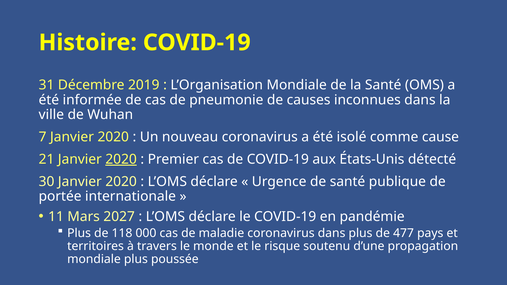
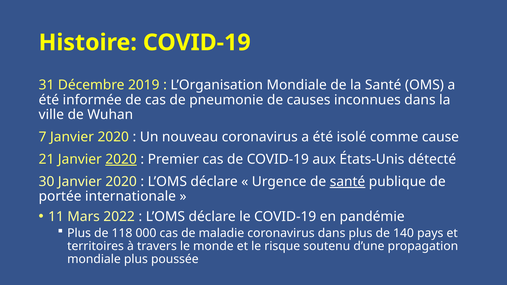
santé underline: none -> present (347, 182)
2027: 2027 -> 2022 (119, 217)
477: 477 -> 140 (404, 233)
